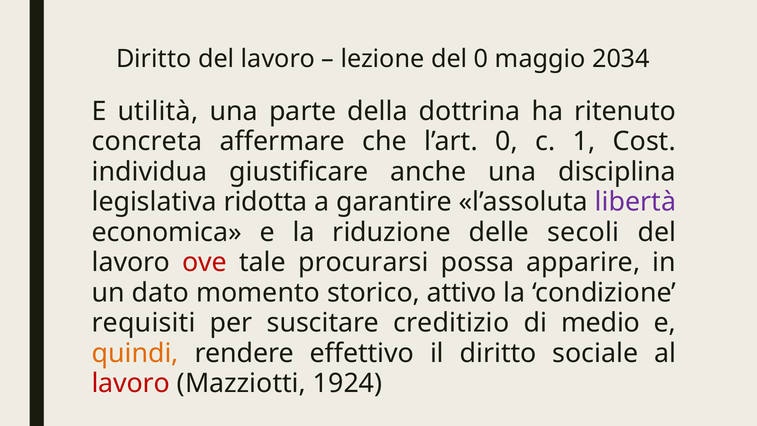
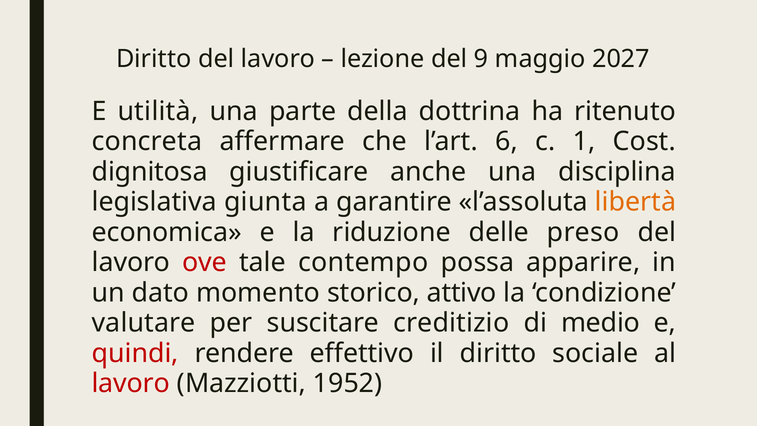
del 0: 0 -> 9 (481, 59)
2034: 2034 -> 2027 (621, 59)
l’art 0: 0 -> 6 (507, 141)
individua: individua -> dignitosa (150, 172)
ridotta: ridotta -> giunta (265, 202)
libertà colour: purple -> orange (636, 202)
secoli: secoli -> preso (583, 232)
procurarsi: procurarsi -> contempo (363, 262)
requisiti: requisiti -> valutare (144, 323)
quindi colour: orange -> red (135, 353)
1924: 1924 -> 1952 (348, 383)
